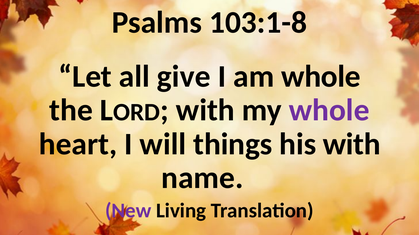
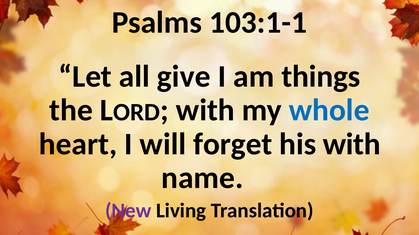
103:1-8: 103:1-8 -> 103:1-1 (258, 23)
am whole: whole -> things (321, 77)
whole colour: purple -> blue (329, 111)
things: things -> forget (233, 144)
